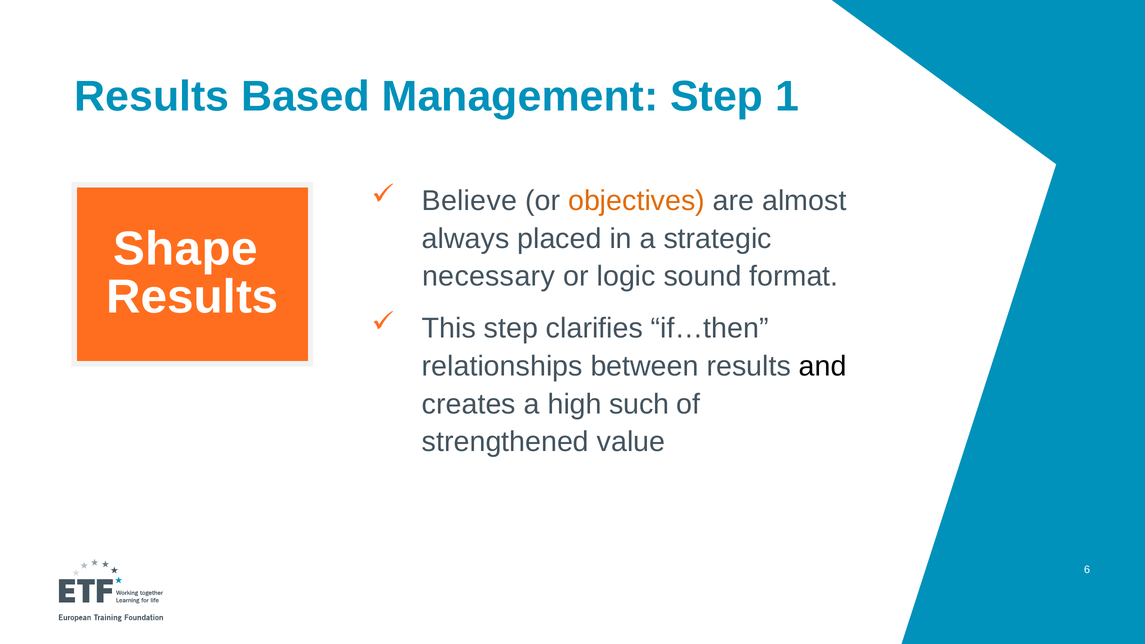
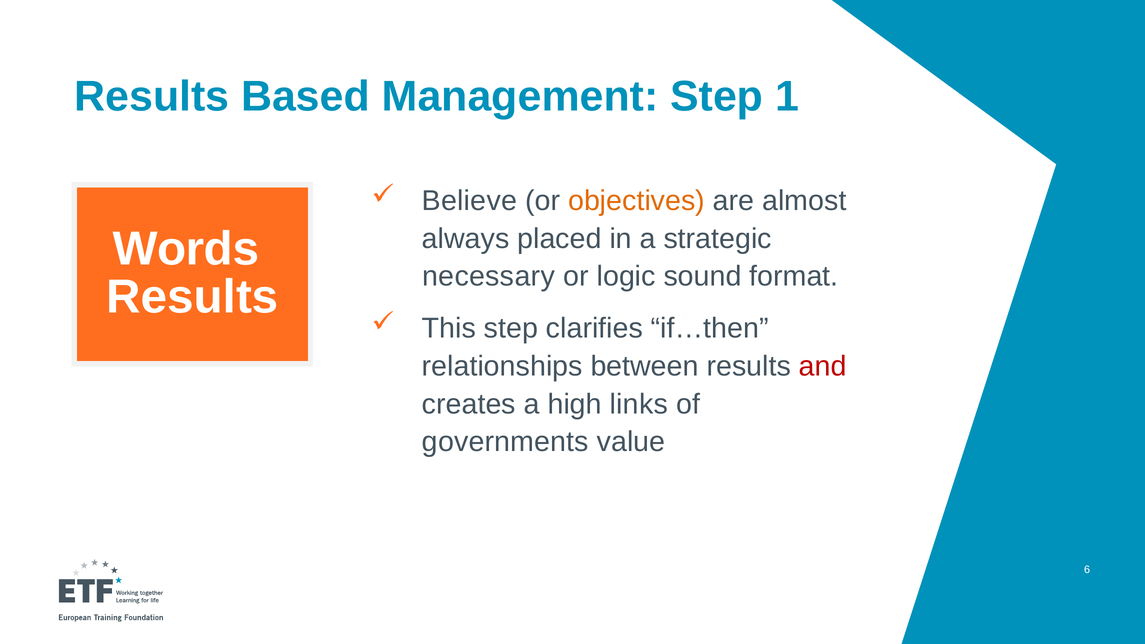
Shape: Shape -> Words (186, 249)
and colour: black -> red (823, 366)
such: such -> links (639, 404)
strengthened: strengthened -> governments (505, 442)
